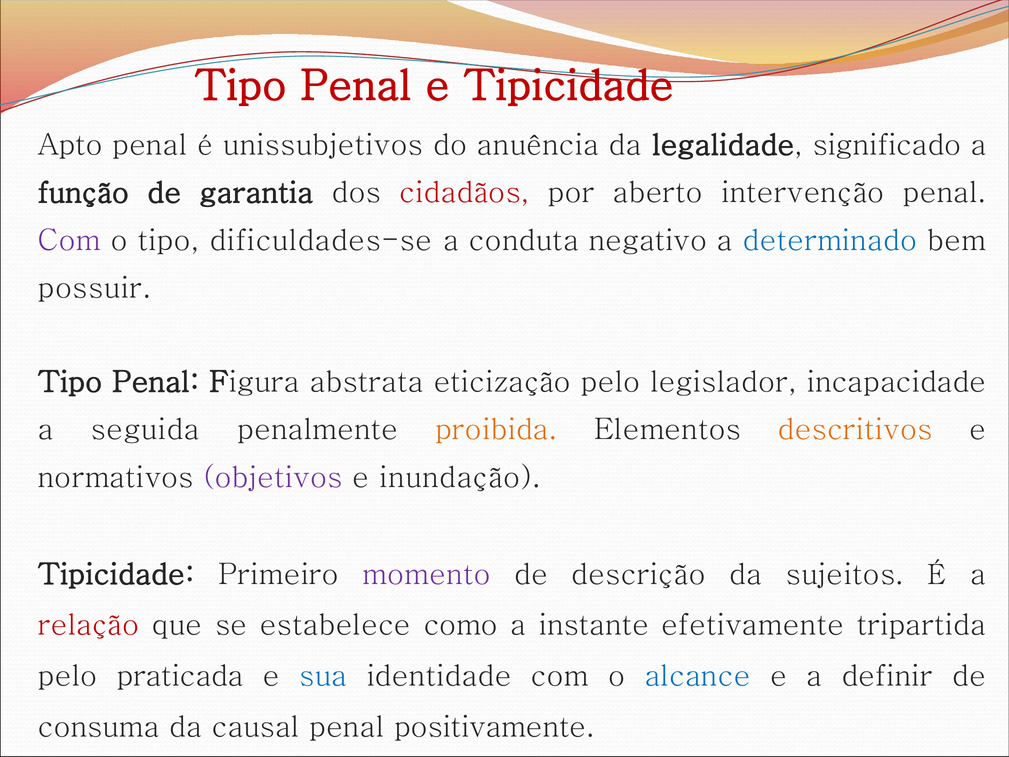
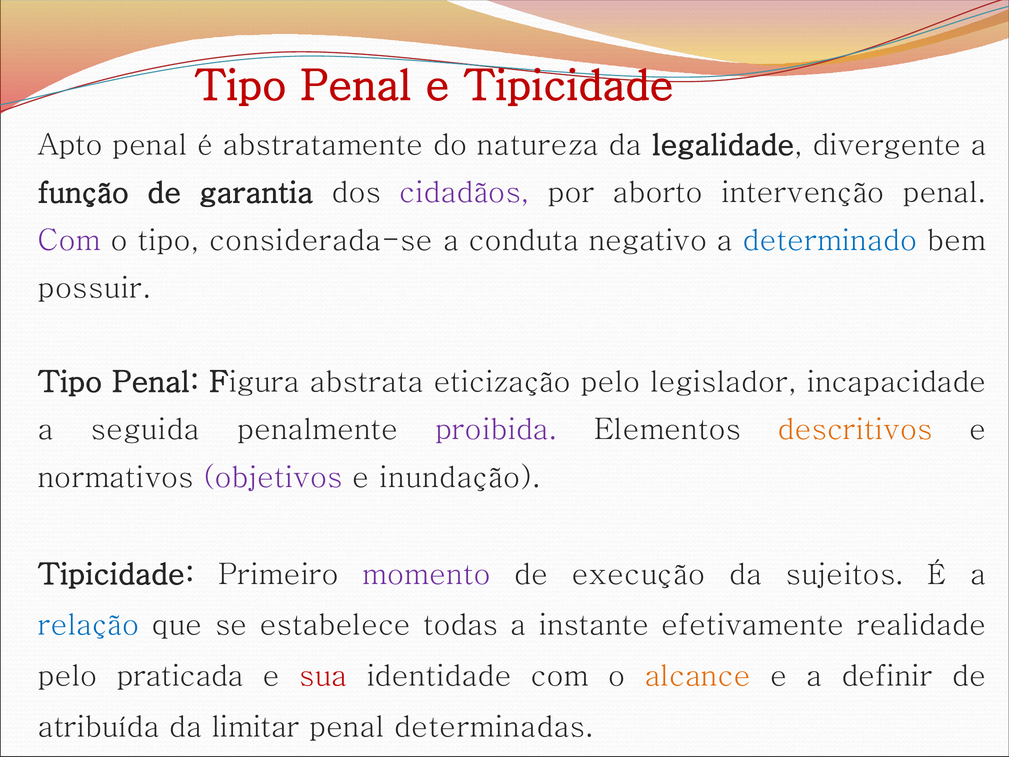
unissubjetivos: unissubjetivos -> abstratamente (323, 145)
anuência: anuência -> natureza (538, 145)
significado: significado -> divergente (887, 145)
cidadãos colour: red -> purple (464, 193)
aberto: aberto -> aborto (658, 193)
dificuldades-se: dificuldades-se -> considerada-se (321, 240)
proibida colour: orange -> purple (496, 429)
descrição: descrição -> execução (638, 574)
relação colour: red -> blue (89, 625)
como: como -> todas (461, 625)
tripartida: tripartida -> realidade (921, 625)
sua colour: blue -> red (323, 676)
alcance colour: blue -> orange (698, 676)
consuma: consuma -> atribuída (99, 727)
causal: causal -> limitar (256, 727)
positivamente: positivamente -> determinadas (494, 727)
